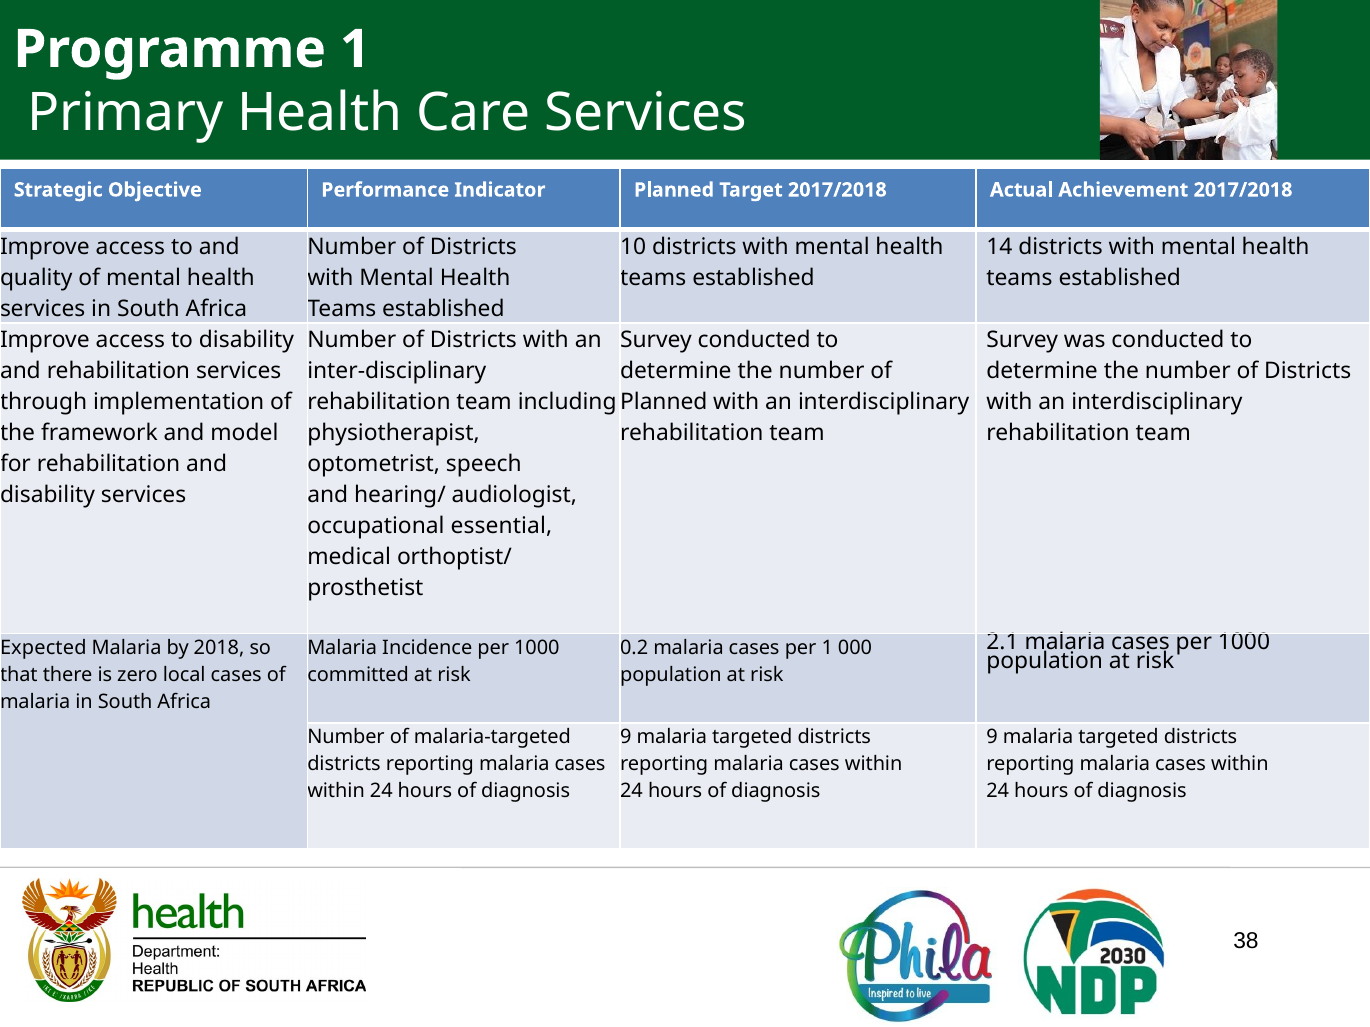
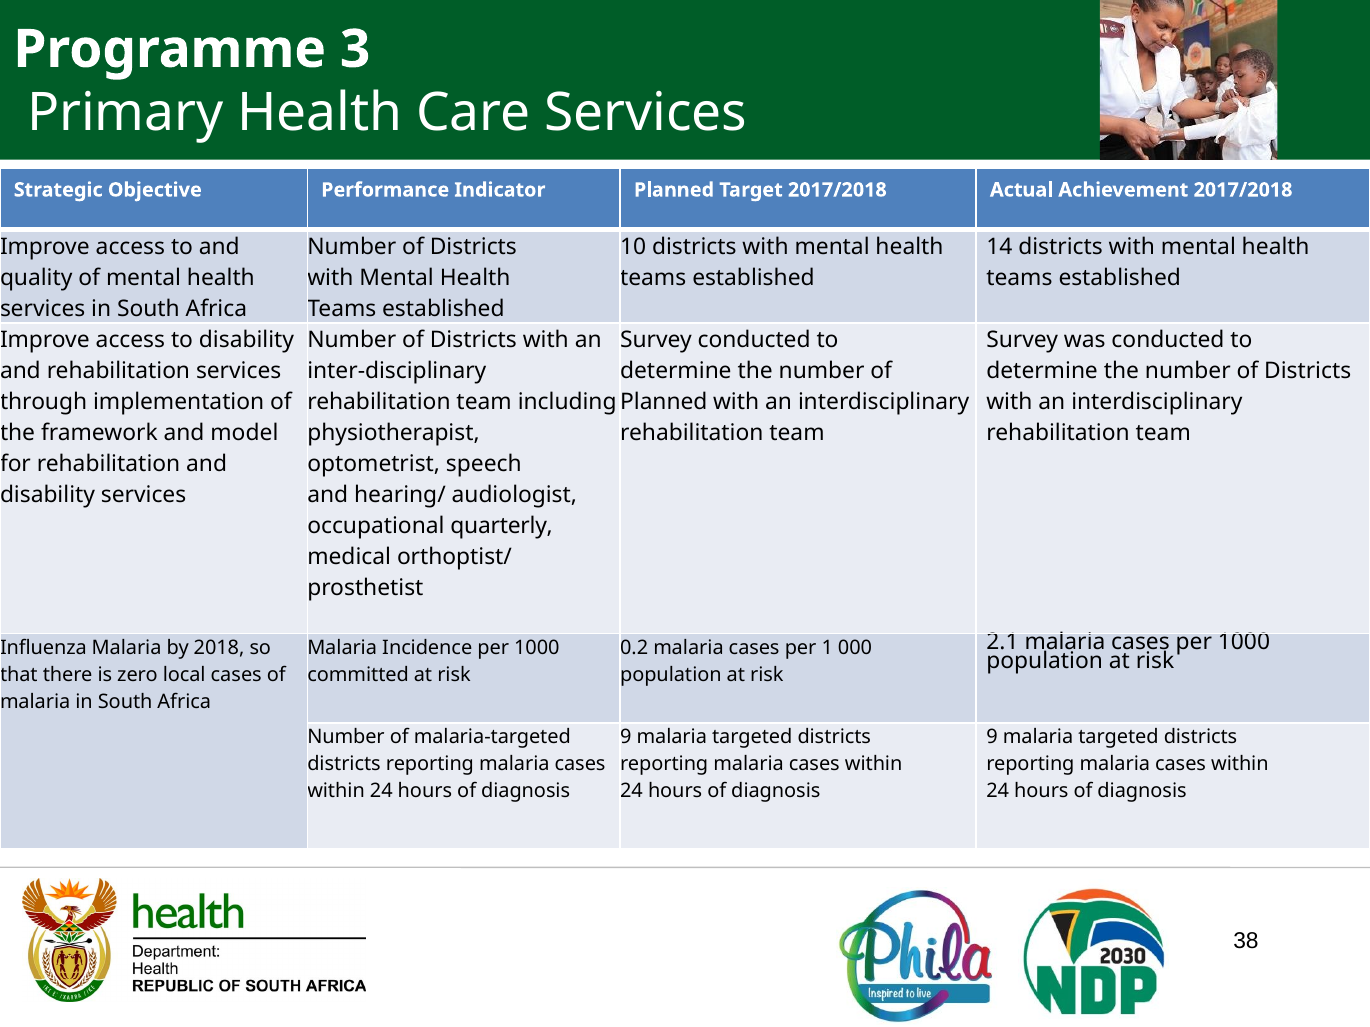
Programme 1: 1 -> 3 (355, 49)
essential: essential -> quarterly (502, 526)
Expected: Expected -> Influenza (43, 649)
